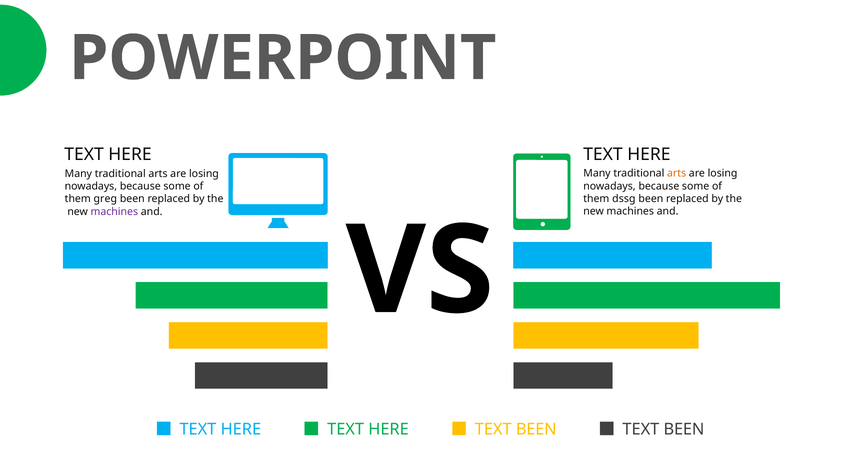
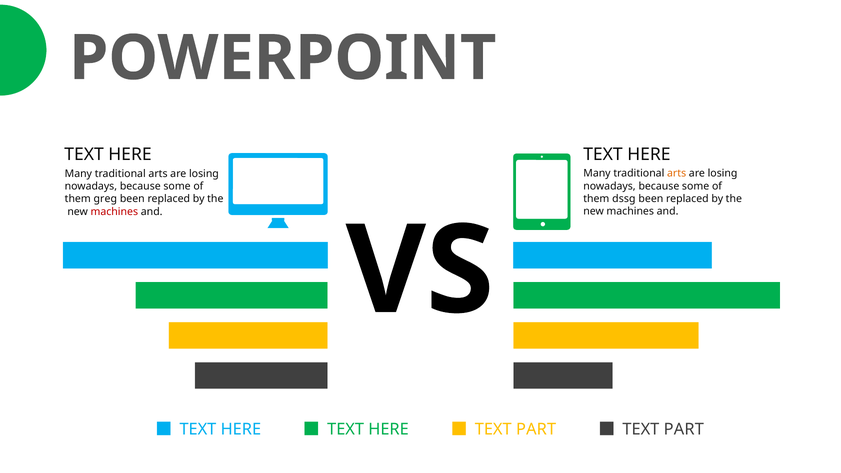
machines colour: purple -> red (114, 212)
HERE TEXT BEEN: BEEN -> PART (536, 429)
BEEN: BEEN -> PART (684, 429)
